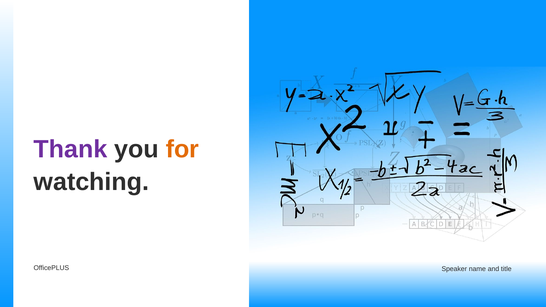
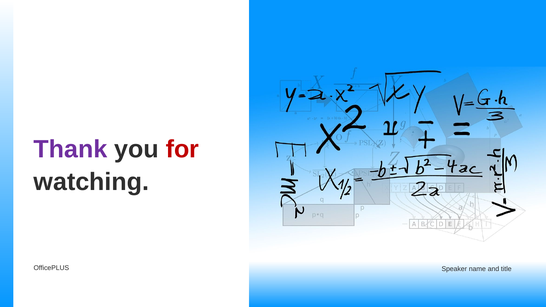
for colour: orange -> red (182, 149)
